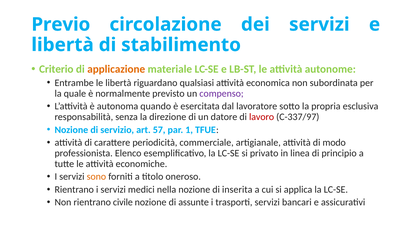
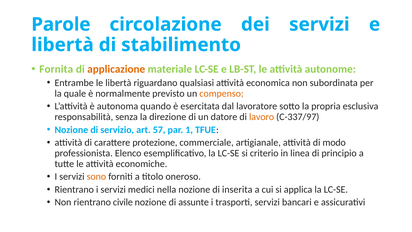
Previo: Previo -> Parole (61, 24)
Criterio: Criterio -> Fornita (56, 69)
compenso colour: purple -> orange (221, 93)
lavoro colour: red -> orange (262, 117)
periodicità: periodicità -> protezione (155, 142)
privato: privato -> criterio (264, 153)
